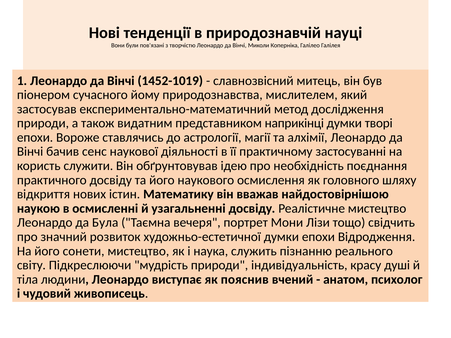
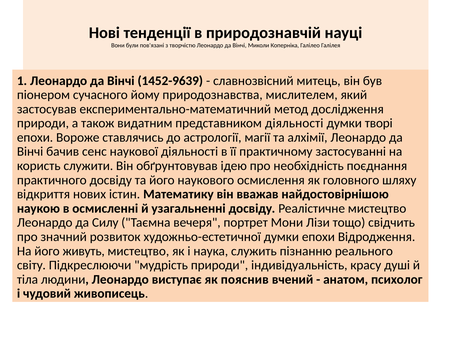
1452-1019: 1452-1019 -> 1452-9639 (170, 81)
представником наприкінці: наприкінці -> діяльності (294, 123)
Була: Була -> Силу (105, 223)
сонети: сонети -> живуть (84, 251)
